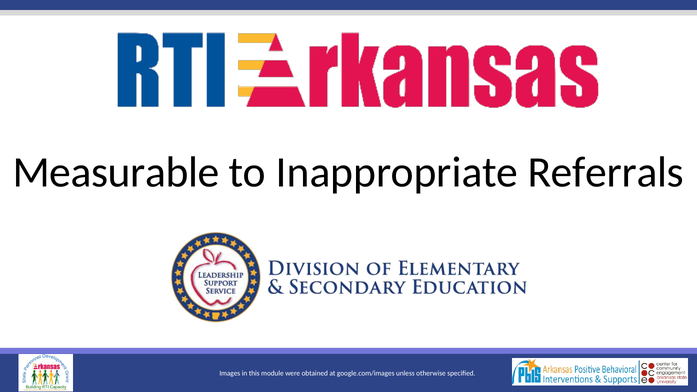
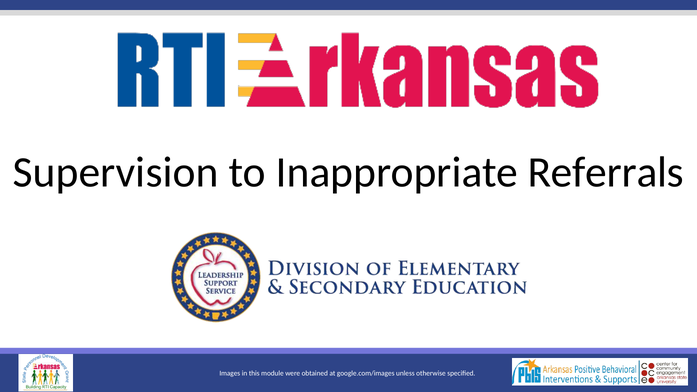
Measurable: Measurable -> Supervision (116, 172)
